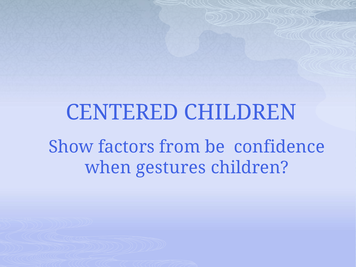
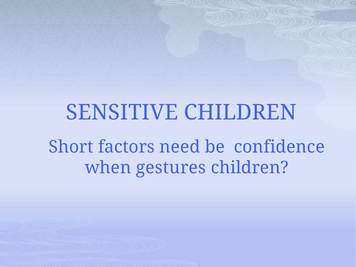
CENTERED: CENTERED -> SENSITIVE (122, 112)
Show: Show -> Short (71, 147)
from: from -> need (180, 147)
